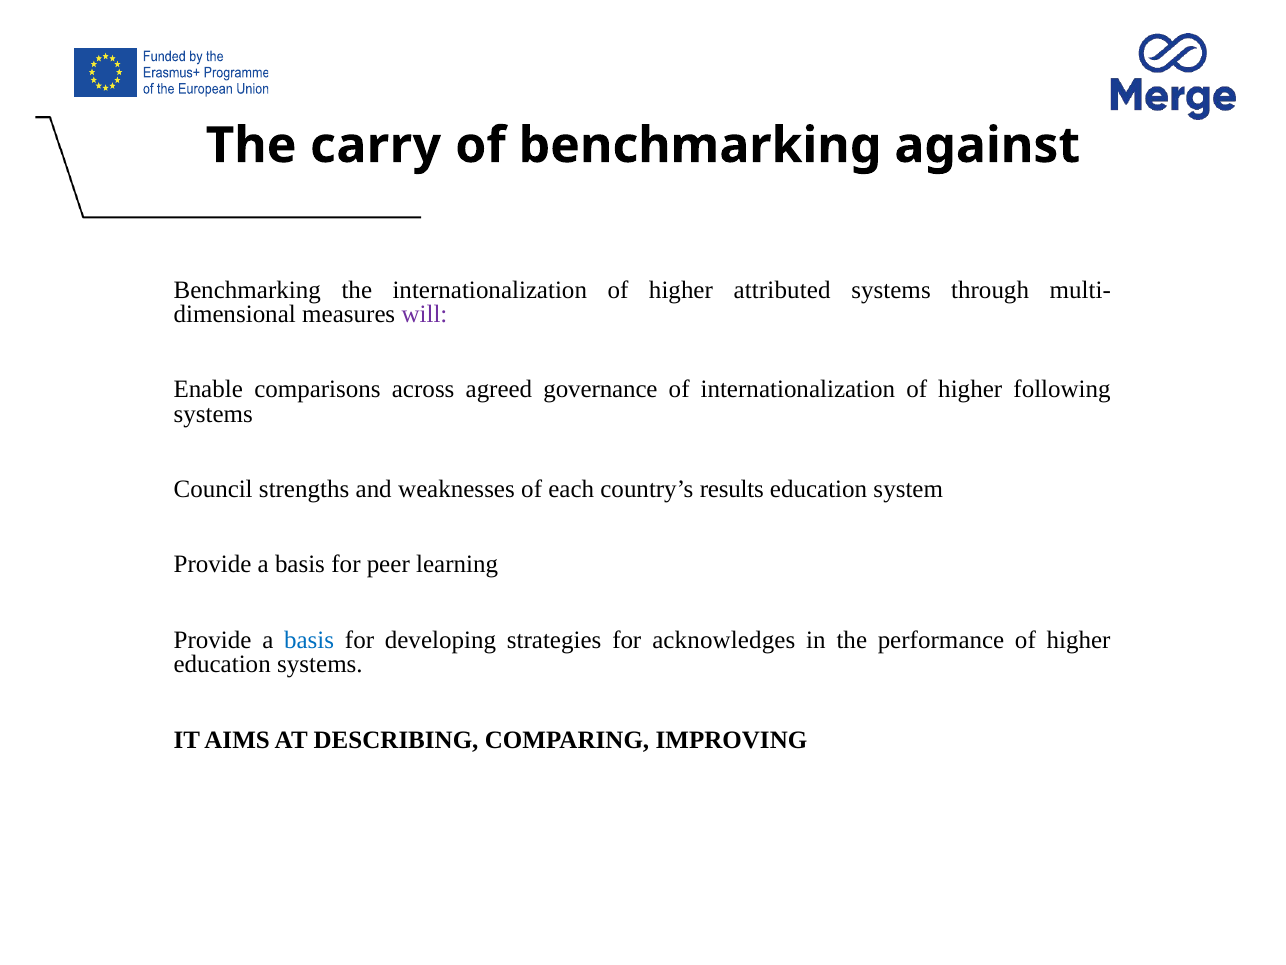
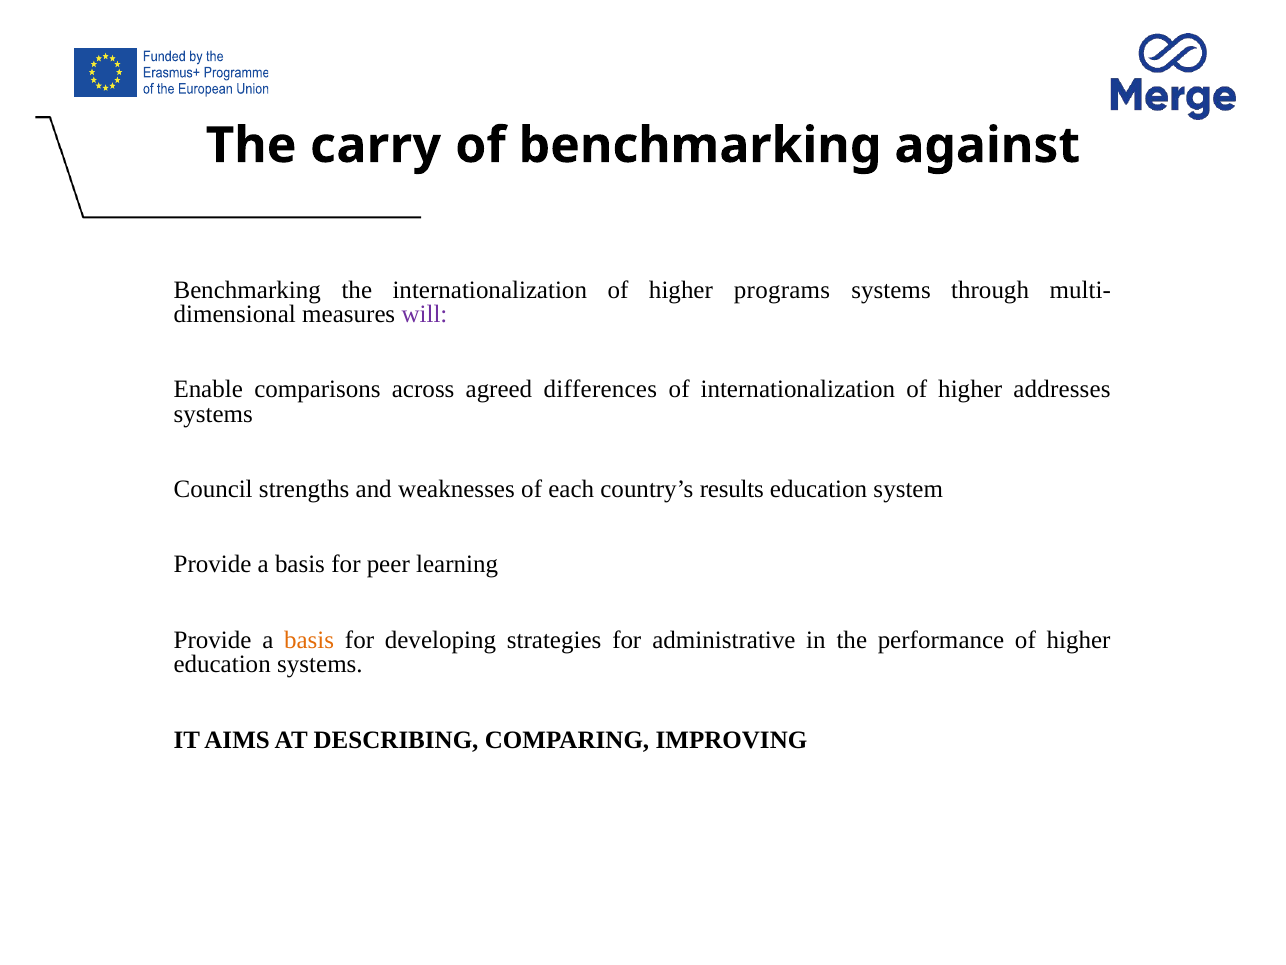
attributed: attributed -> programs (782, 290)
governance: governance -> differences (600, 389)
following: following -> addresses (1062, 389)
basis colour: blue -> orange (309, 640)
acknowledges: acknowledges -> administrative (724, 640)
